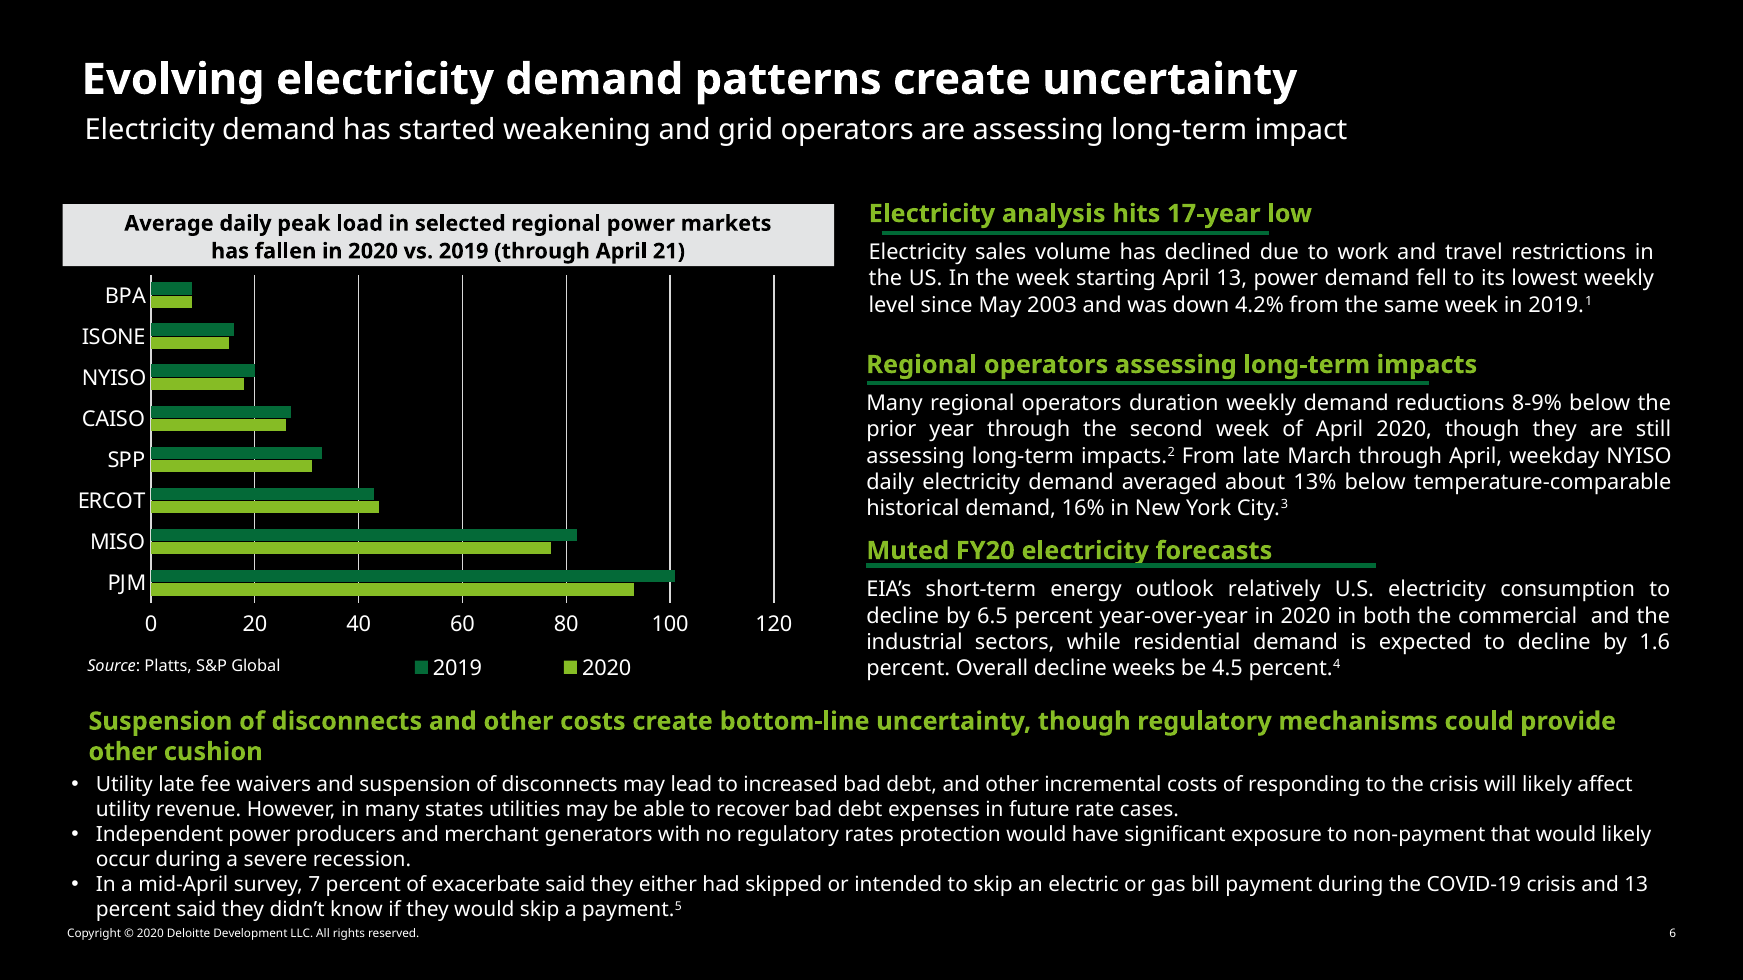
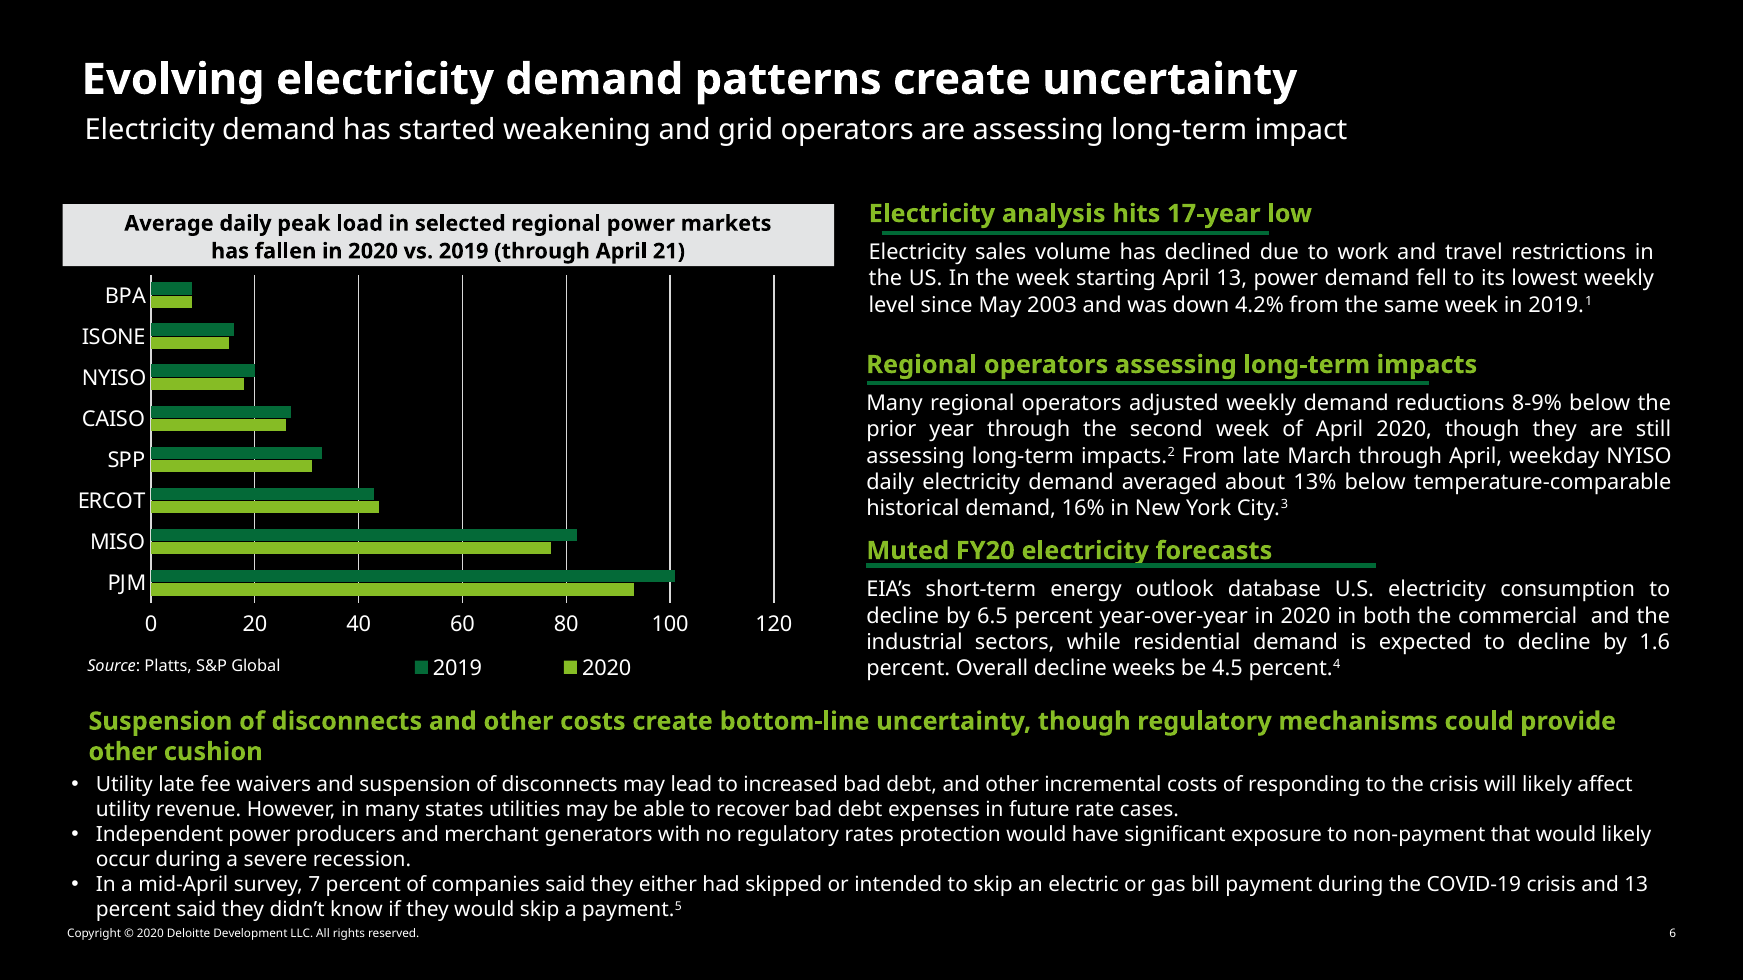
duration: duration -> adjusted (1174, 404)
relatively: relatively -> database (1274, 590)
exacerbate: exacerbate -> companies (486, 885)
